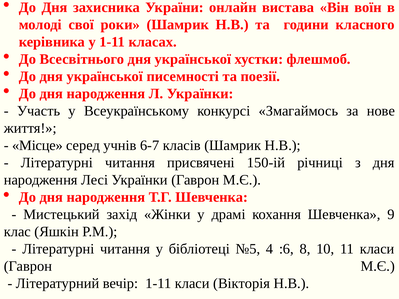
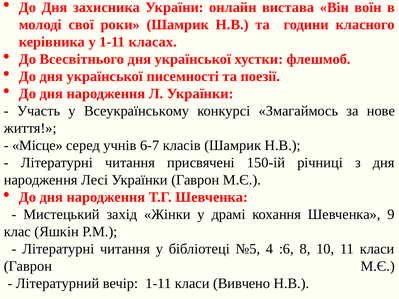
Вікторія: Вікторія -> Вивчено (242, 284)
